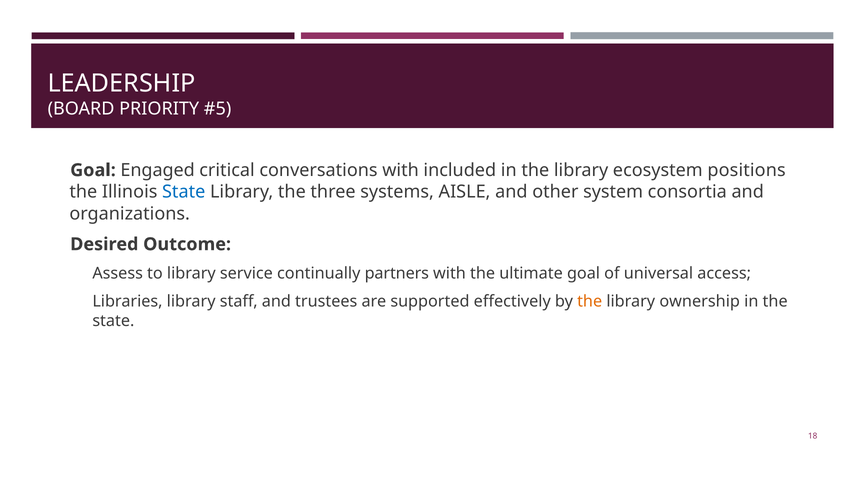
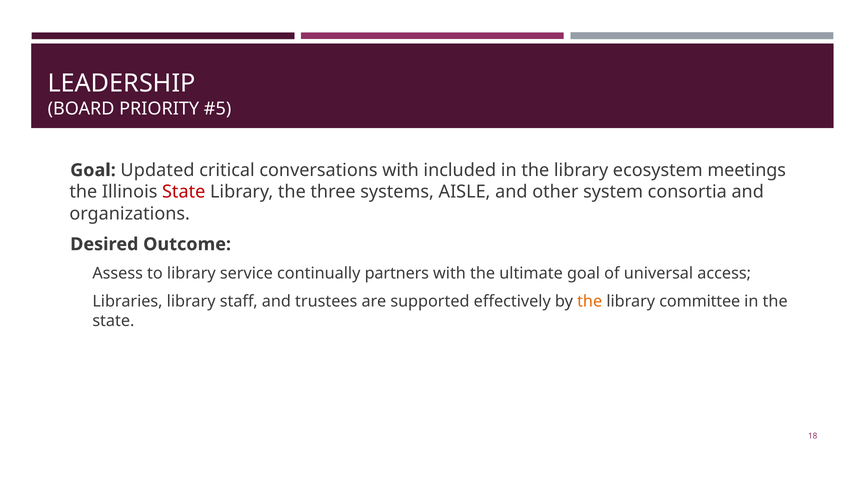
Engaged: Engaged -> Updated (158, 170)
positions: positions -> meetings (747, 170)
State colour: blue -> red (184, 192)
ownership: ownership -> committee (700, 301)
